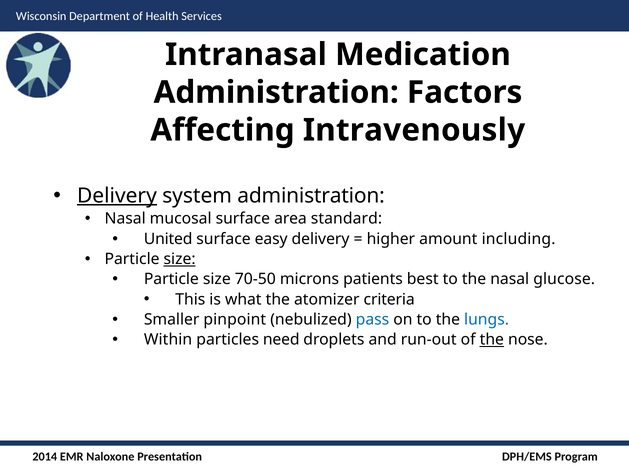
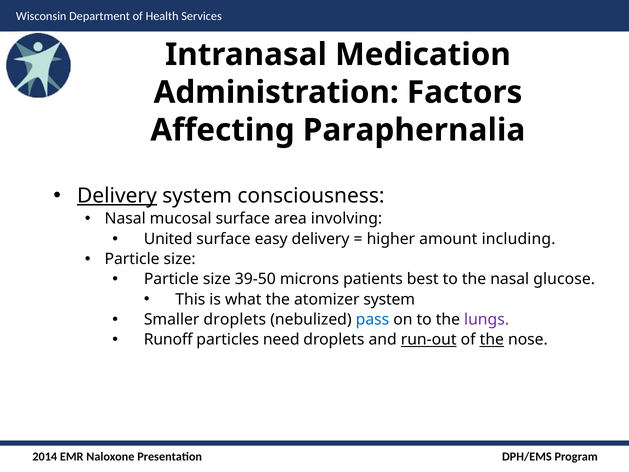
Intravenously: Intravenously -> Paraphernalia (414, 130)
system administration: administration -> consciousness (311, 196)
standard: standard -> involving (347, 219)
size underline: present -> none (180, 259)
70-50: 70-50 -> 39-50 (255, 279)
atomizer criteria: criteria -> system (389, 299)
Smaller pinpoint: pinpoint -> droplets (235, 319)
lungs colour: blue -> purple (487, 319)
Within: Within -> Runoff (168, 339)
run-out underline: none -> present (429, 339)
